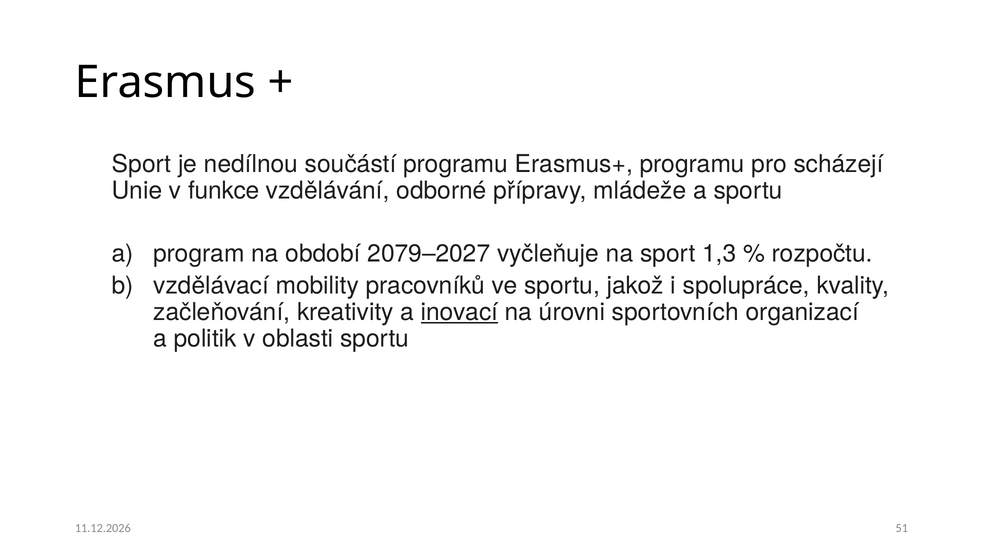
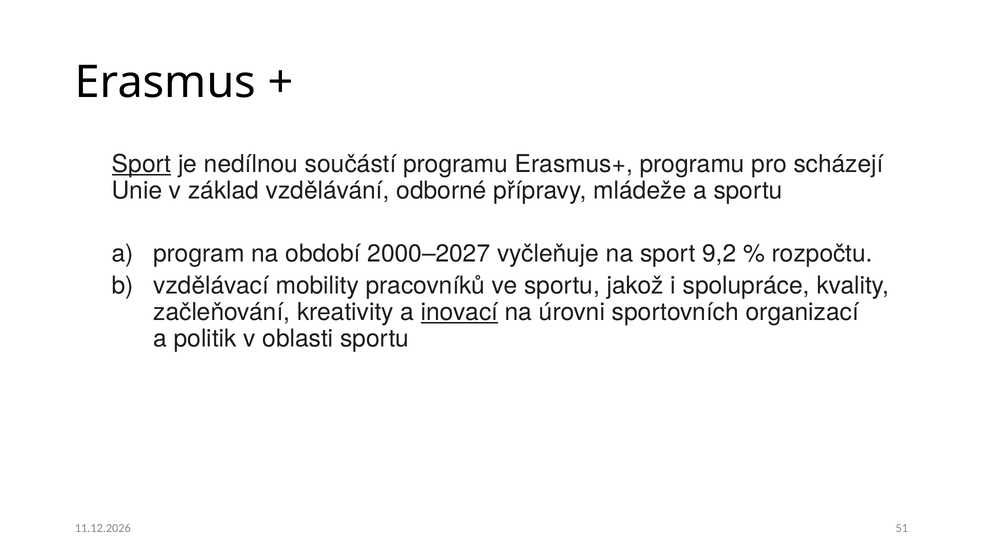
Sport underline: none -> present (141, 164)
funkce: funkce -> základ (224, 191)
2079–2027: 2079–2027 -> 2000–2027 (429, 254)
1,3: 1,3 -> 9,2 (719, 254)
